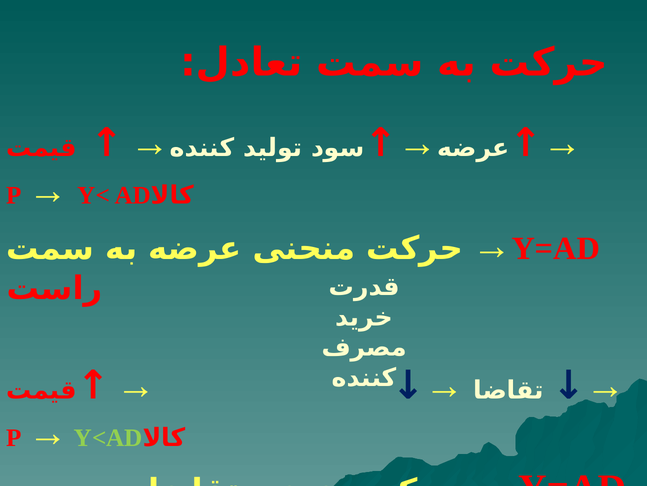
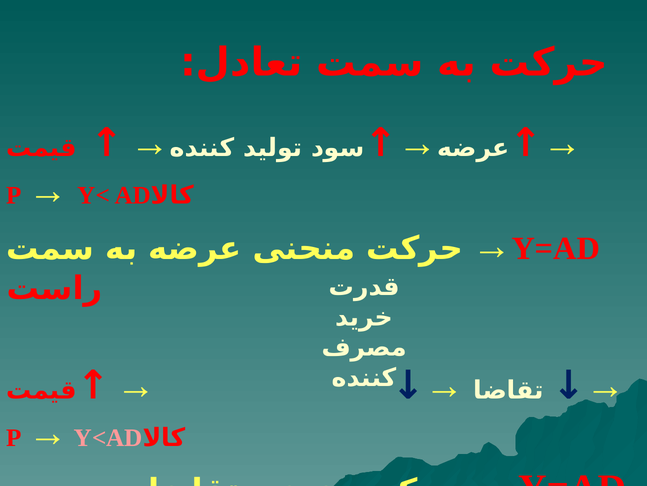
Y<AD colour: light green -> pink (108, 437)
